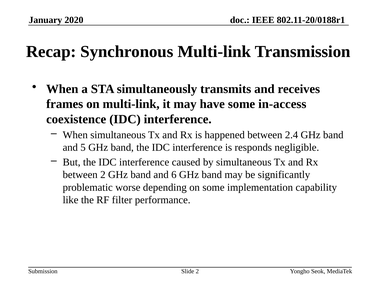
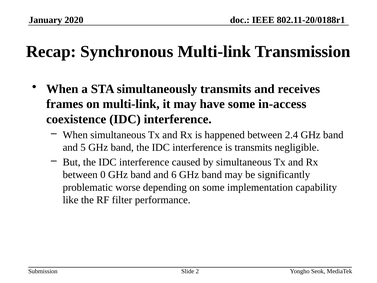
is responds: responds -> transmits (253, 147)
between 2: 2 -> 0 (103, 175)
